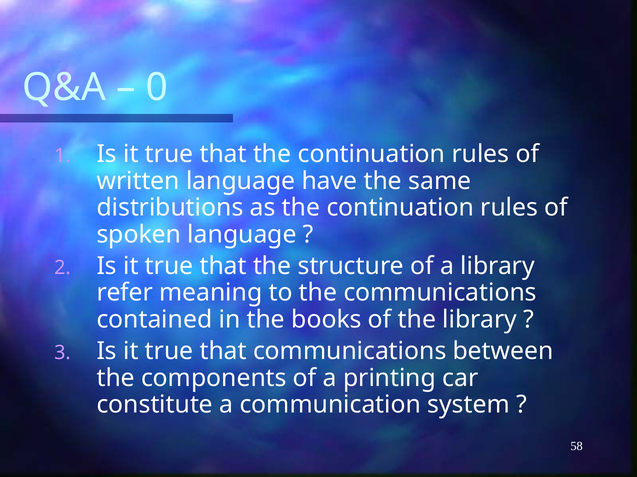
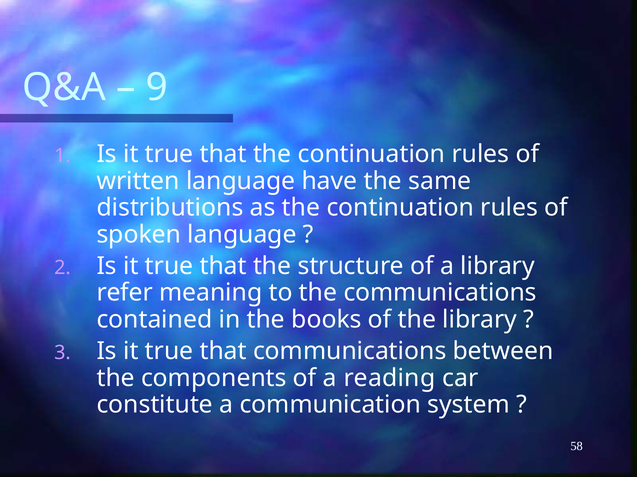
0: 0 -> 9 (157, 88)
printing: printing -> reading (389, 378)
